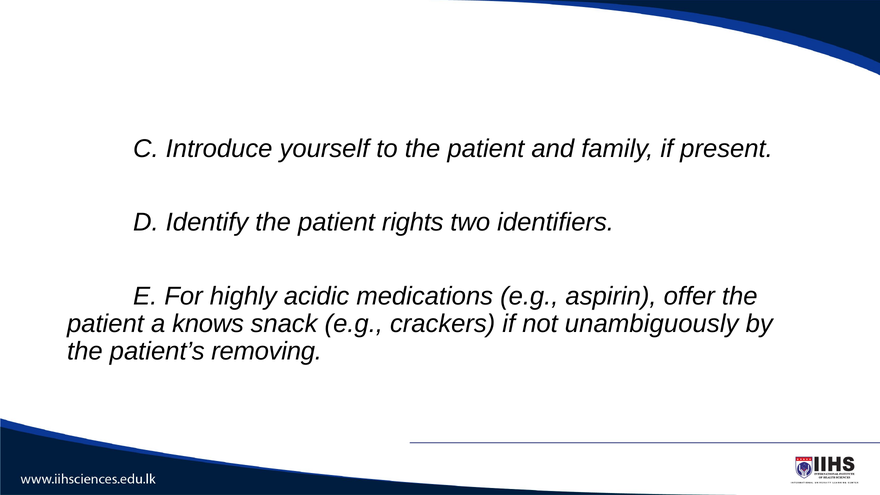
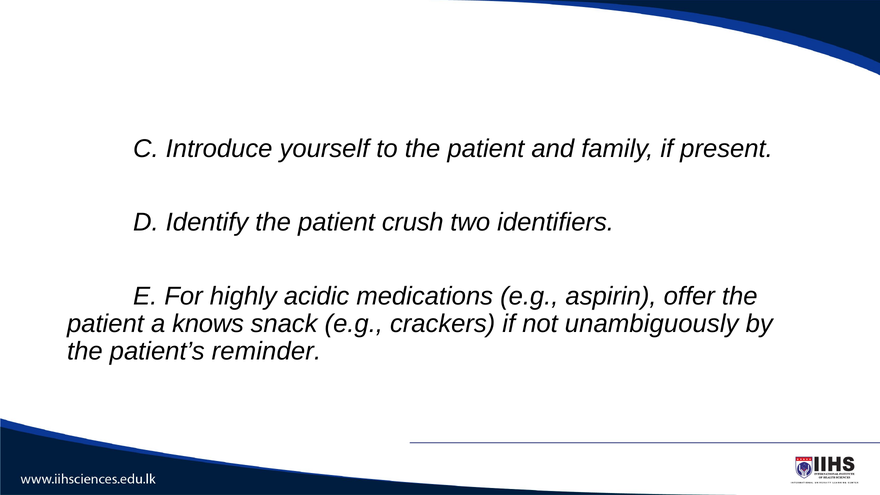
rights: rights -> crush (413, 222)
removing: removing -> reminder (266, 351)
